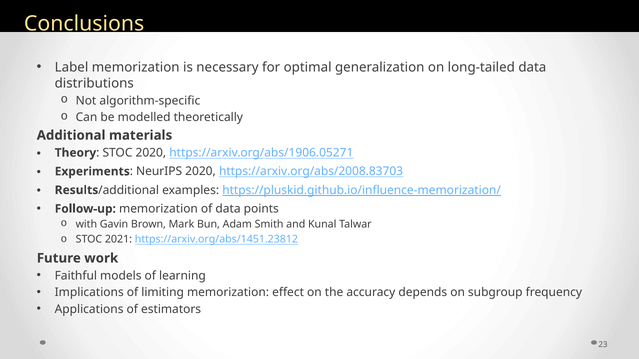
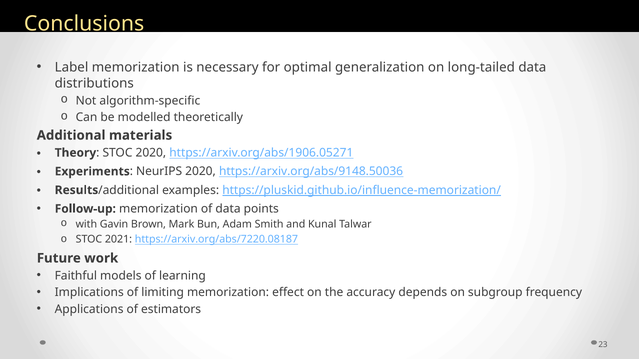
https://arxiv.org/abs/2008.83703: https://arxiv.org/abs/2008.83703 -> https://arxiv.org/abs/9148.50036 (311, 172)
https://arxiv.org/abs/1451.23812: https://arxiv.org/abs/1451.23812 -> https://arxiv.org/abs/7220.08187 (216, 240)
